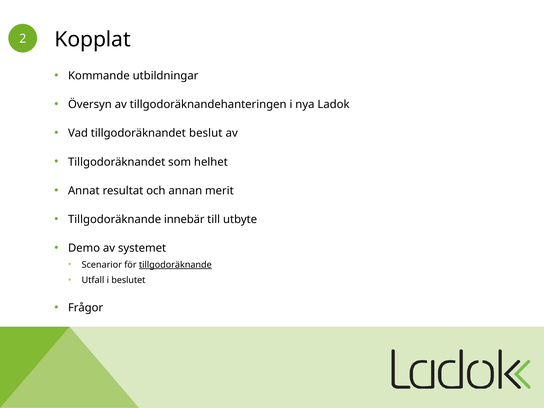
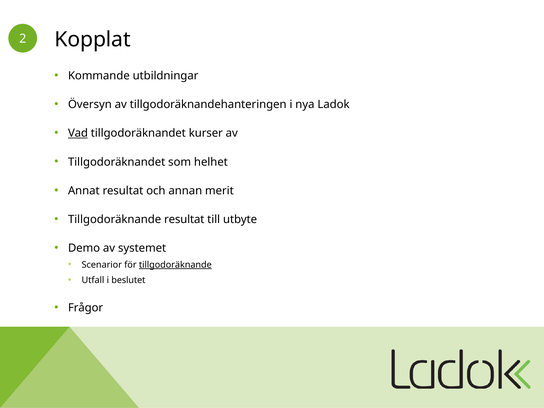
Vad underline: none -> present (78, 133)
beslut: beslut -> kurser (206, 133)
Tillgodoräknande innebär: innebär -> resultat (184, 219)
